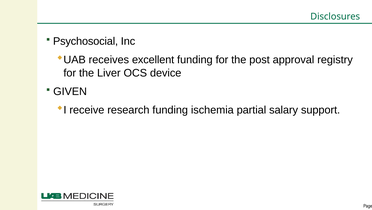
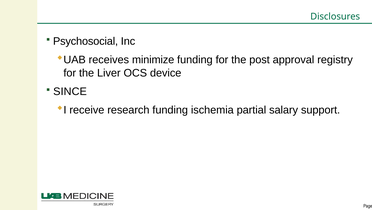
excellent: excellent -> minimize (153, 60)
GIVEN: GIVEN -> SINCE (70, 91)
